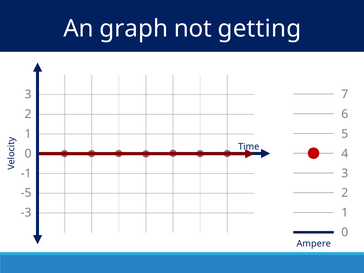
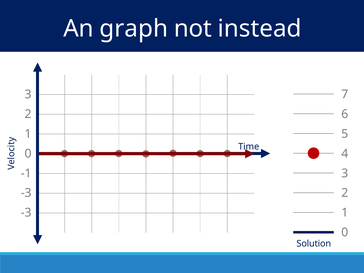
getting: getting -> instead (260, 29)
-5: -5 -> -3 (26, 193)
Ampere: Ampere -> Solution (314, 244)
